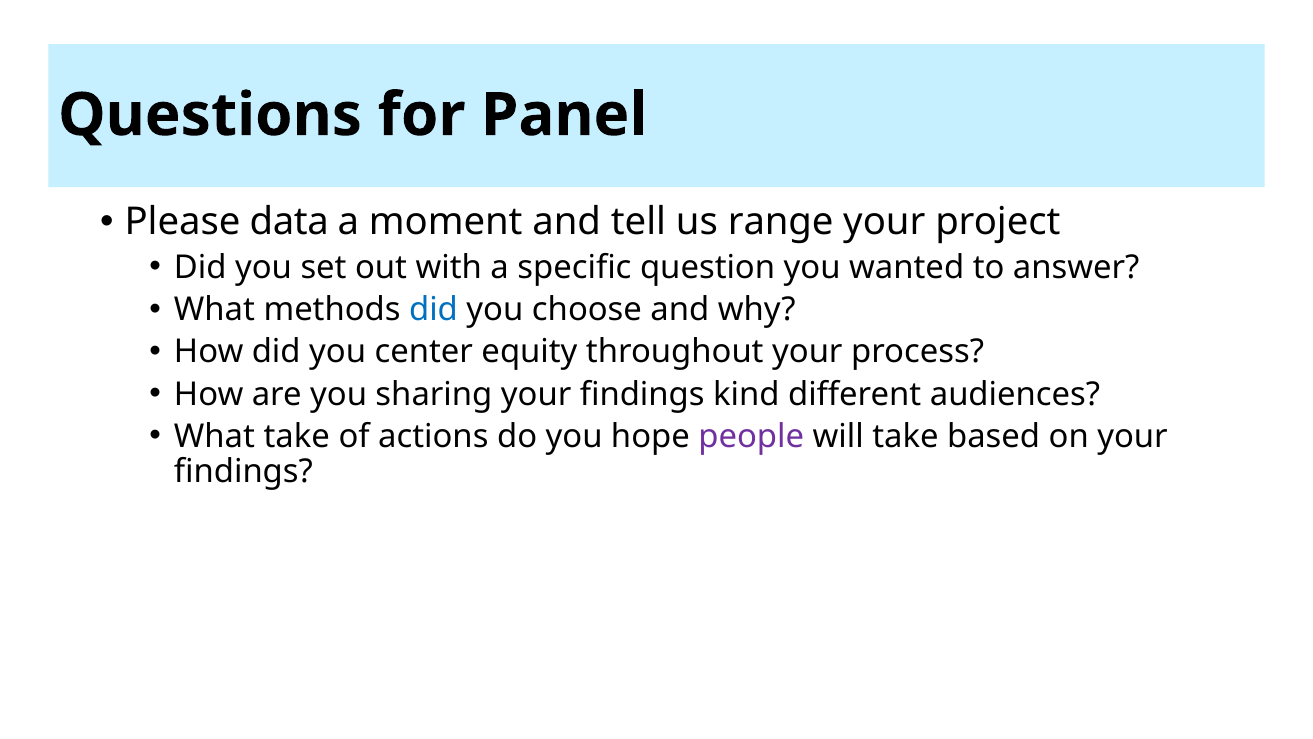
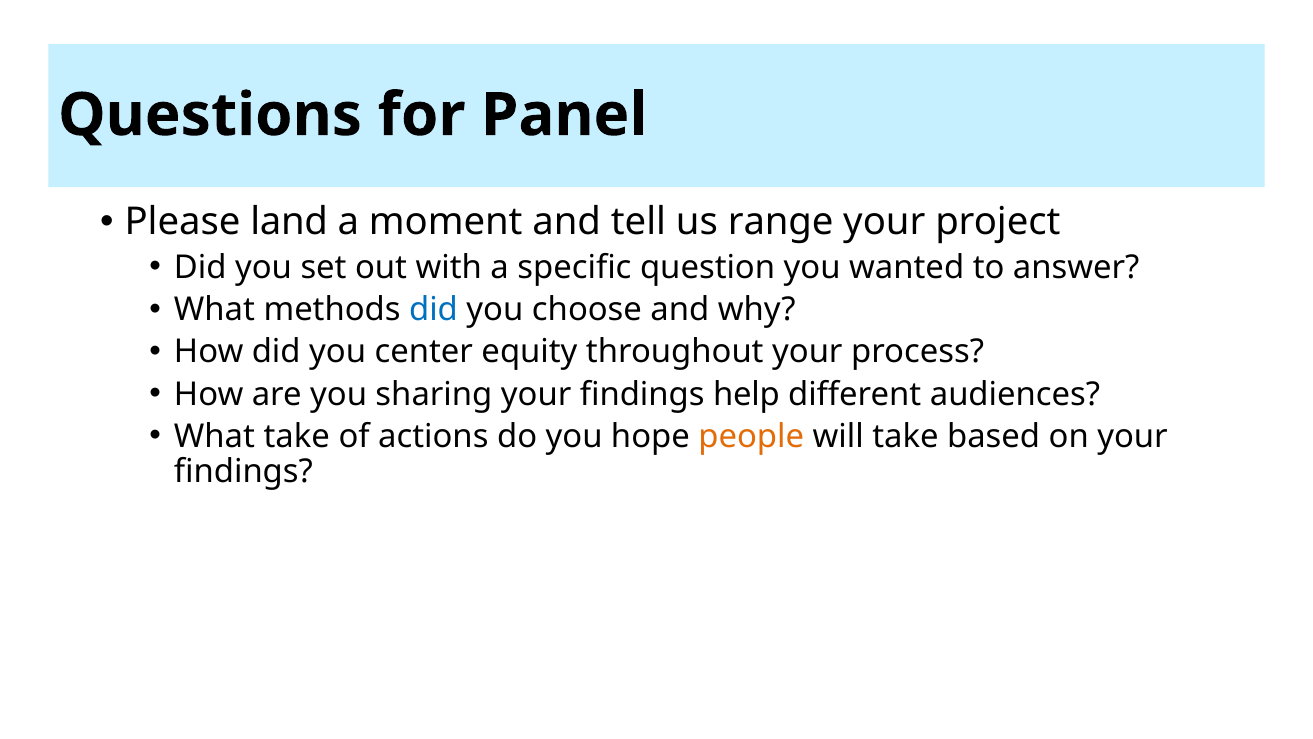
data: data -> land (289, 222)
kind: kind -> help (746, 394)
people colour: purple -> orange (751, 436)
